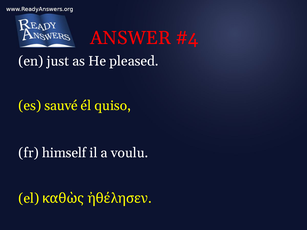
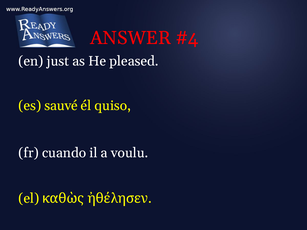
himself: himself -> cuando (64, 153)
